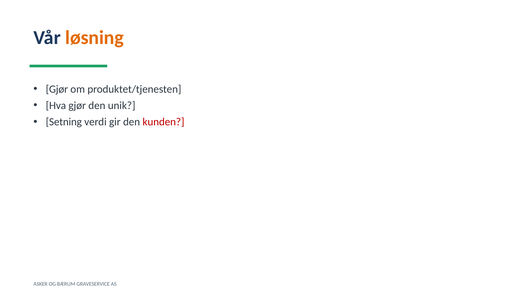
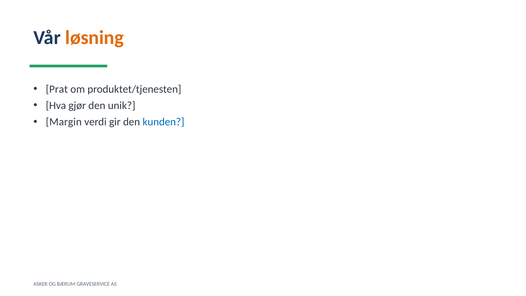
Gjør: Gjør -> Prat (57, 89)
Setning: Setning -> Margin (64, 122)
kunden colour: red -> blue (163, 122)
